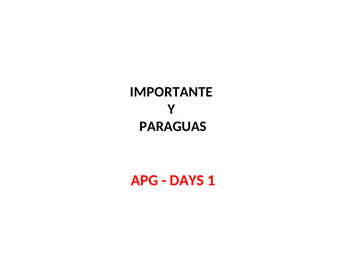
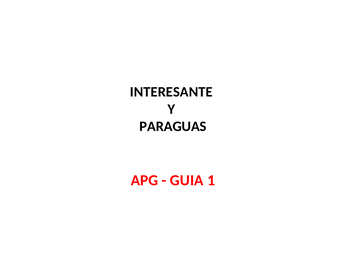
IMPORTANTE: IMPORTANTE -> INTERESANTE (171, 92)
DAYS: DAYS -> GUIA (187, 181)
